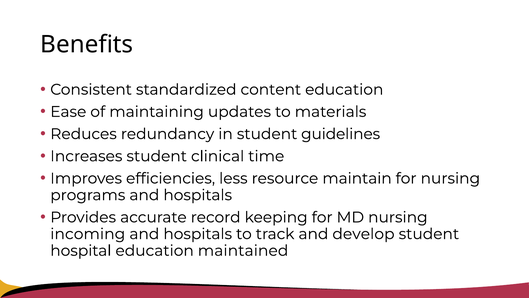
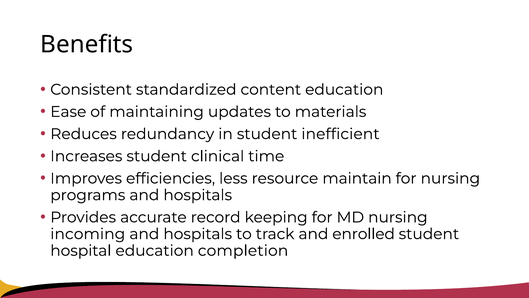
guidelines: guidelines -> inefficient (340, 134)
develop: develop -> enrolled (364, 234)
maintained: maintained -> completion (243, 250)
